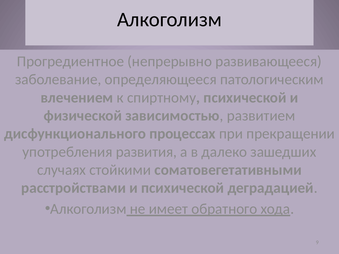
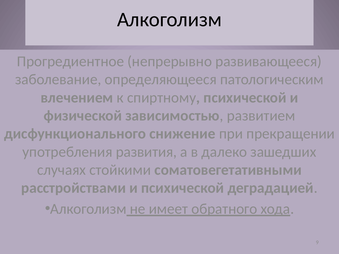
процессах: процессах -> снижение (182, 134)
